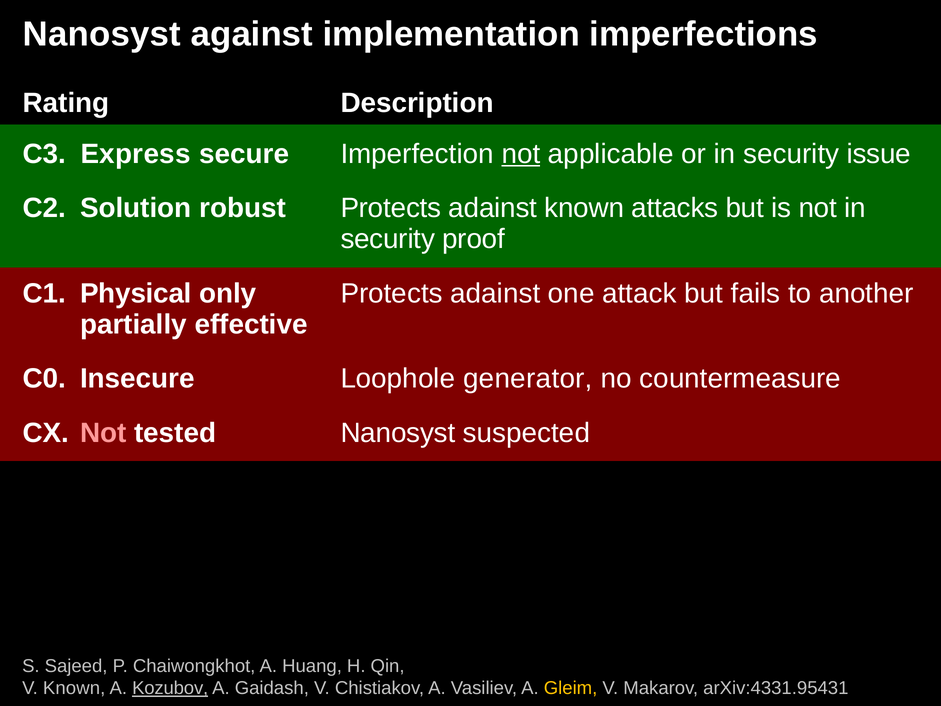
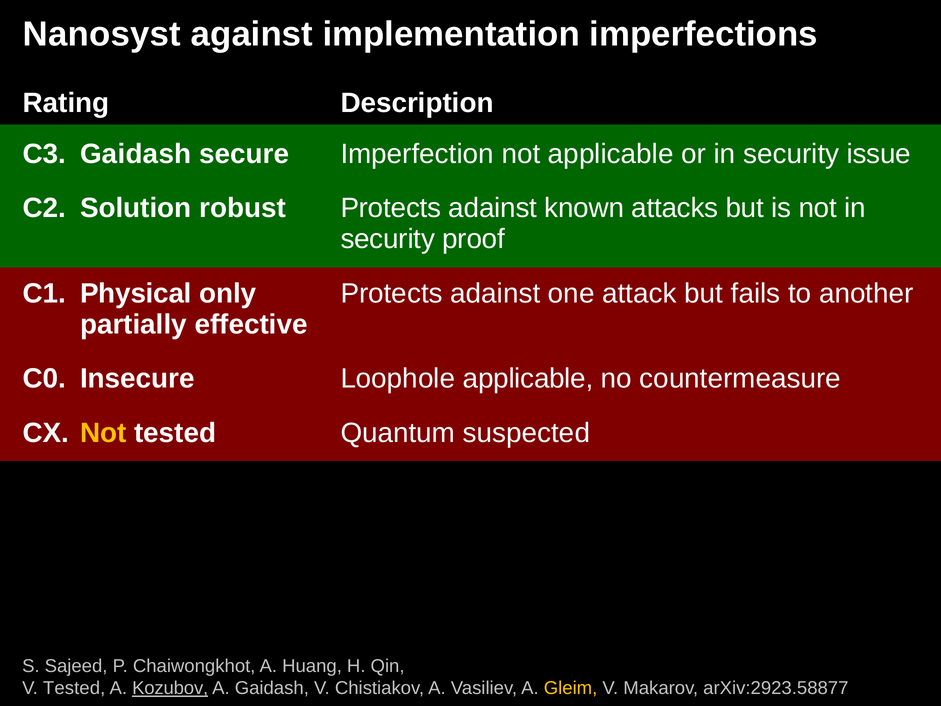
C3 Express: Express -> Gaidash (136, 154)
not underline: present -> none (521, 154)
Loophole generator: generator -> applicable (528, 378)
Not colour: pink -> yellow (103, 433)
tested Nanosyst: Nanosyst -> Quantum (398, 433)
V Known: Known -> Tested (74, 688)
arXiv:4331.95431: arXiv:4331.95431 -> arXiv:2923.58877 (776, 688)
